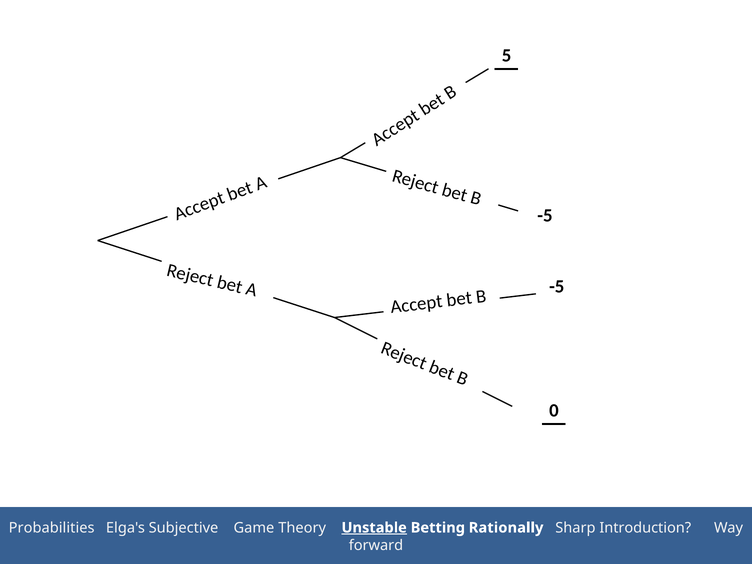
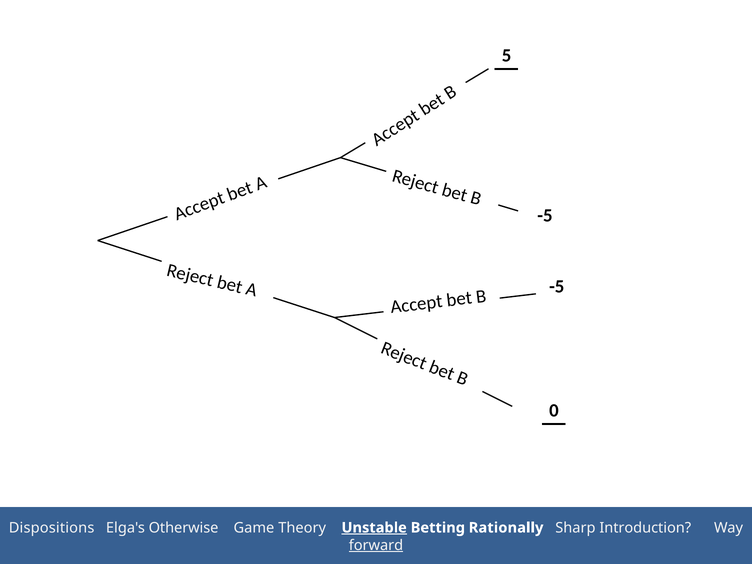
Probabilities: Probabilities -> Dispositions (52, 528)
Subjective: Subjective -> Otherwise (184, 528)
forward underline: none -> present (376, 545)
